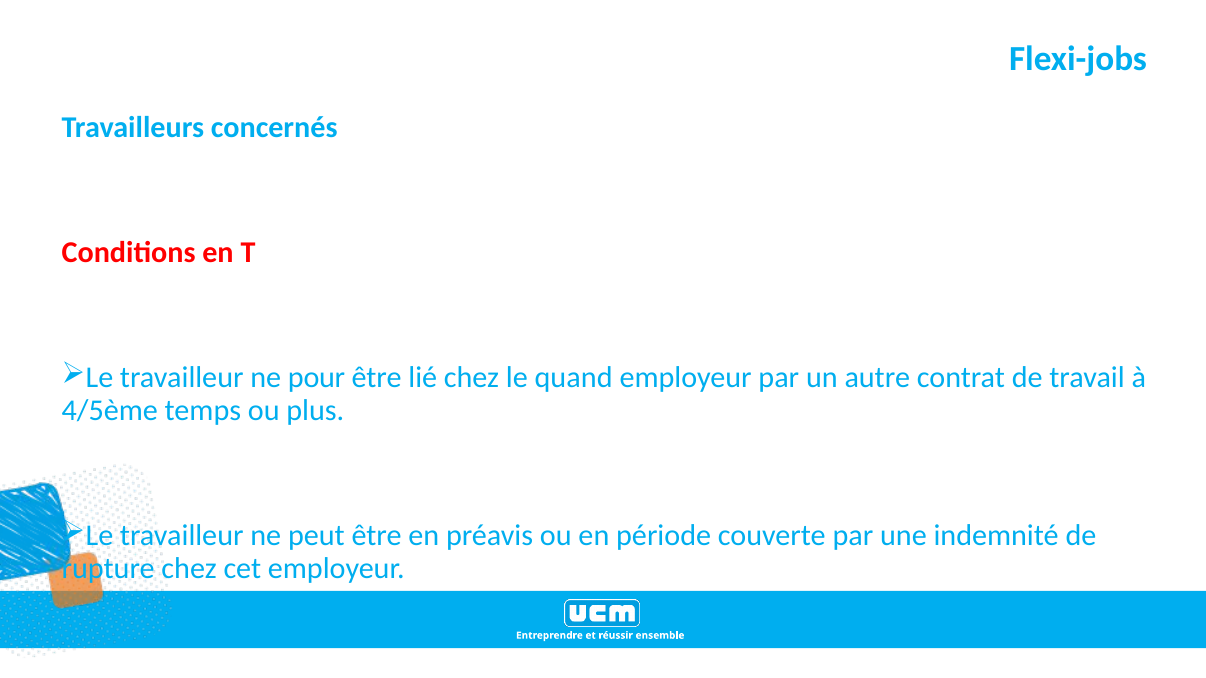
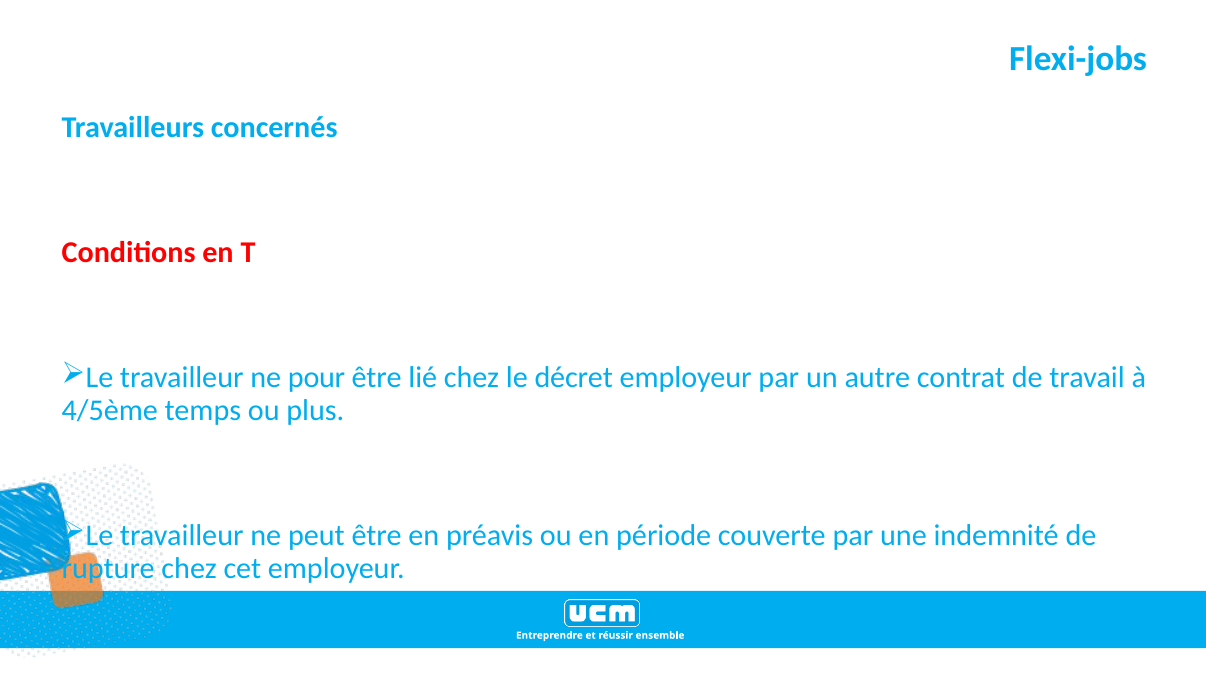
quand: quand -> décret (574, 378)
